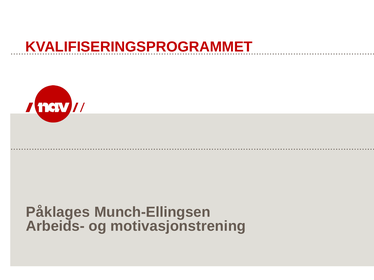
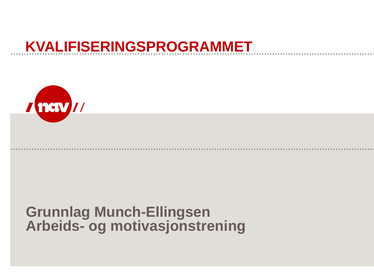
Påklages: Påklages -> Grunnlag (58, 213)
